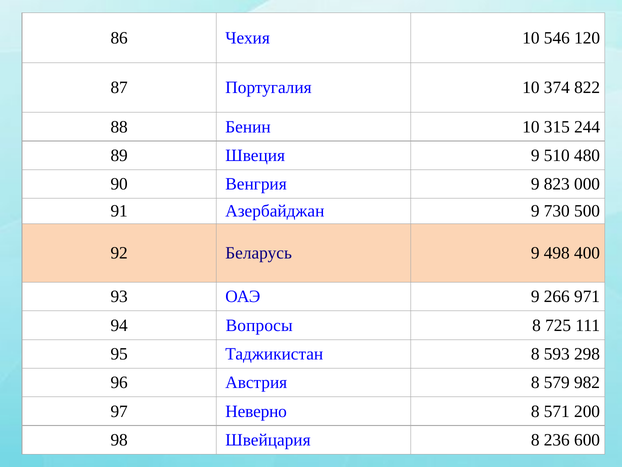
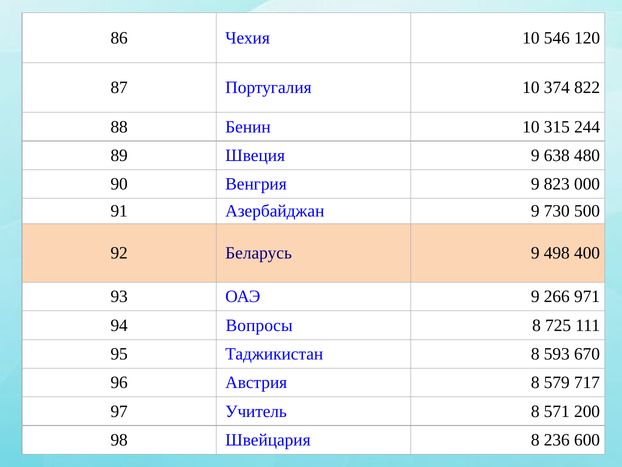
510: 510 -> 638 (557, 155)
298: 298 -> 670 (587, 354)
982: 982 -> 717 (587, 382)
Неверно: Неверно -> Учитель (256, 411)
